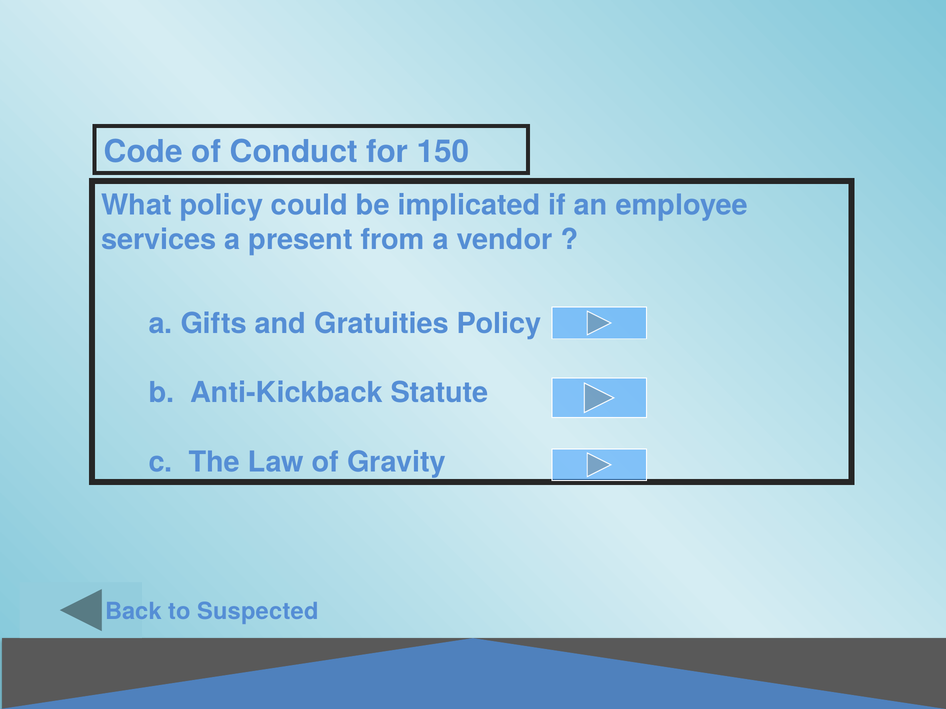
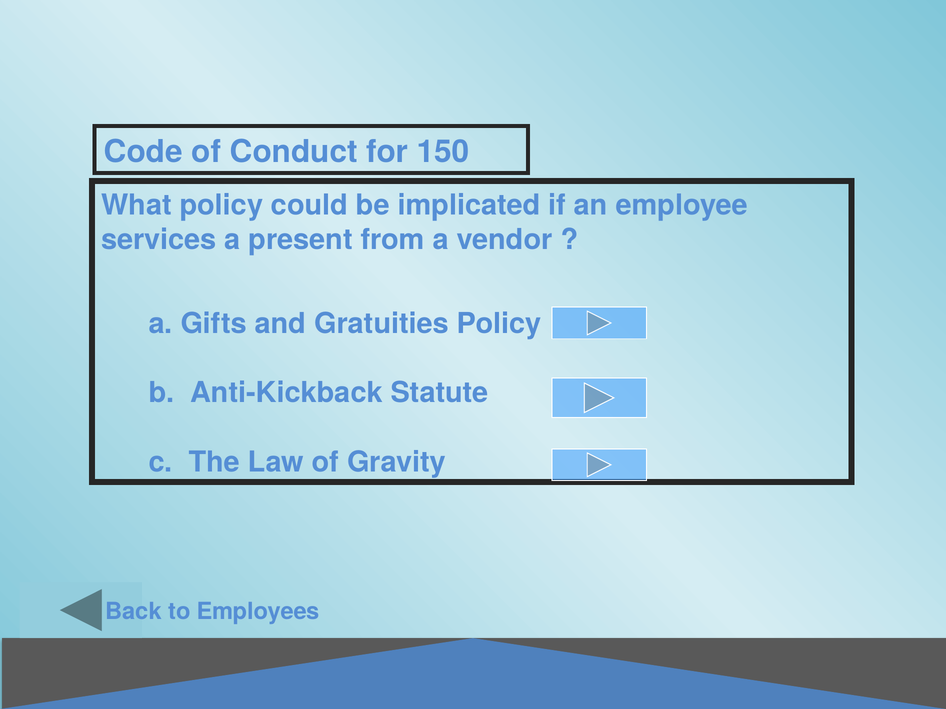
Suspected: Suspected -> Employees (258, 612)
